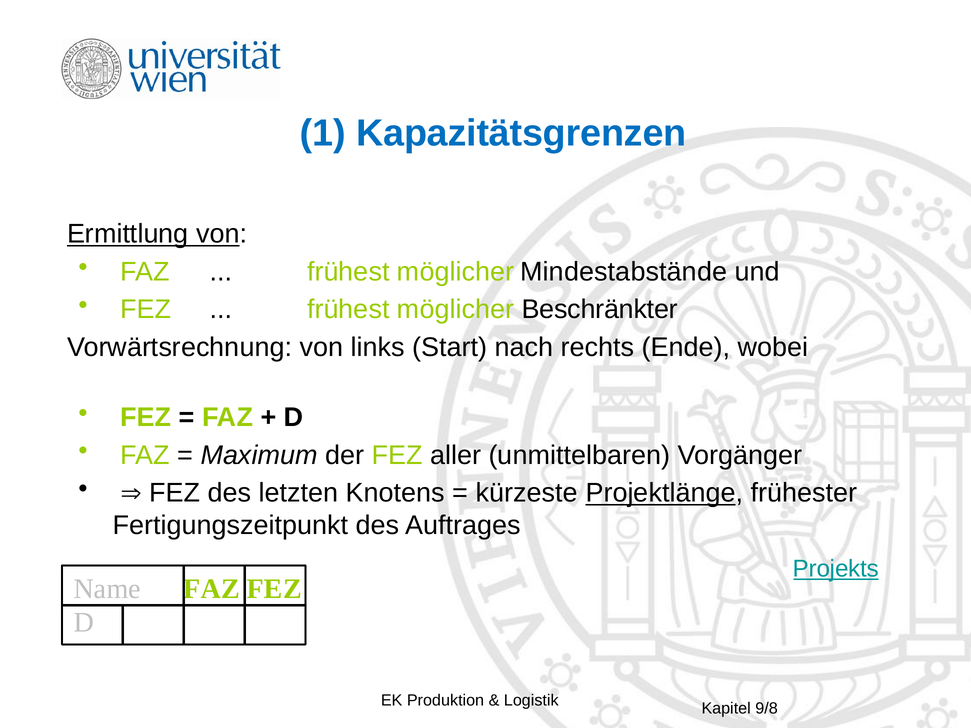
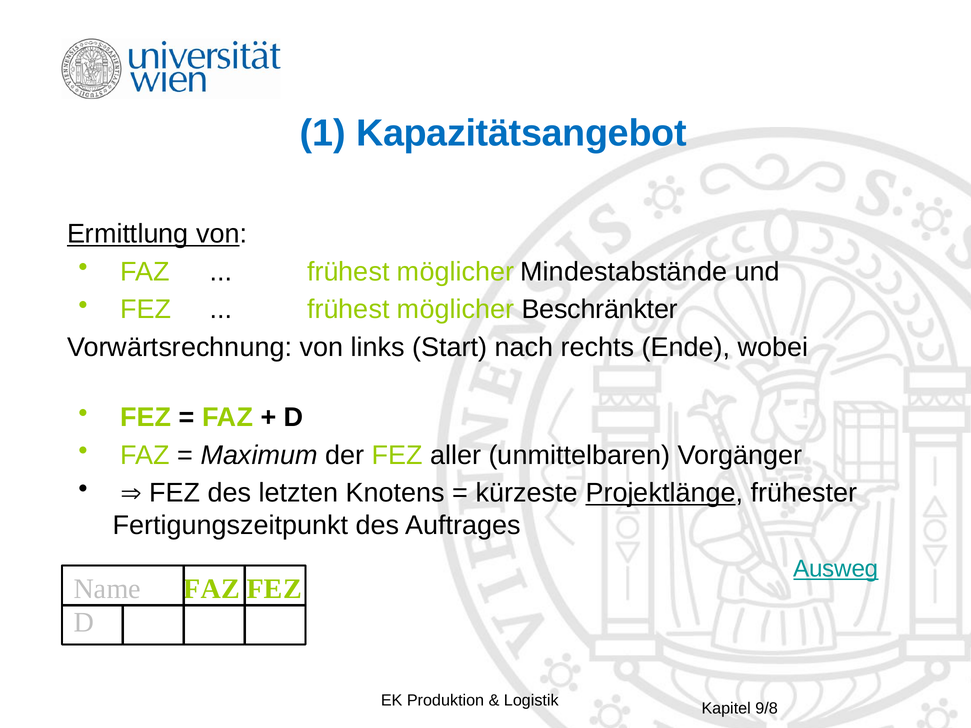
Kapazitätsgrenzen: Kapazitätsgrenzen -> Kapazitätsangebot (521, 133)
Projekts: Projekts -> Ausweg (836, 569)
